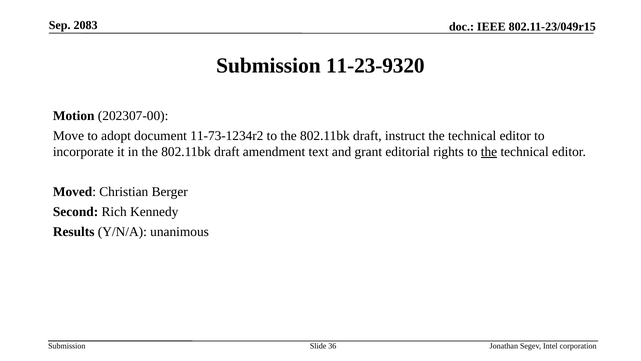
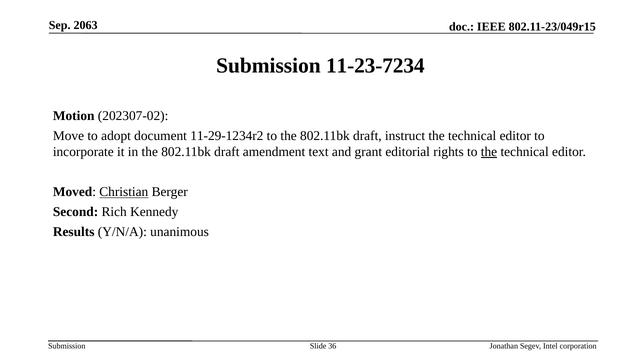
2083: 2083 -> 2063 (86, 25)
11-23-9320: 11-23-9320 -> 11-23-7234 (375, 66)
202307-00: 202307-00 -> 202307-02 (133, 116)
11-73-1234r2: 11-73-1234r2 -> 11-29-1234r2 (227, 136)
Christian underline: none -> present (124, 192)
